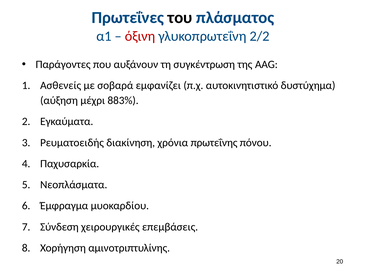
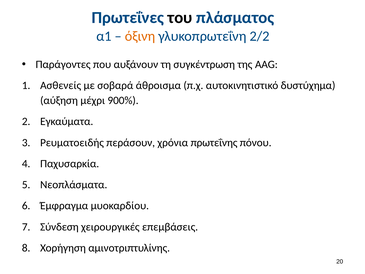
όξινη colour: red -> orange (140, 36)
εμφανίζει: εμφανίζει -> άθροισμα (158, 85)
883%: 883% -> 900% (123, 100)
διακίνηση: διακίνηση -> περάσουν (131, 142)
